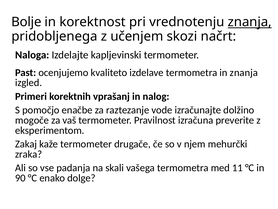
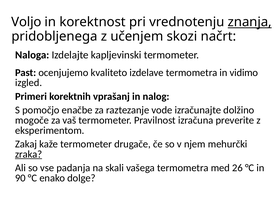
Bolje: Bolje -> Voljo (26, 22)
in znanja: znanja -> vidimo (244, 72)
zraka underline: none -> present (29, 154)
11: 11 -> 26 (237, 167)
